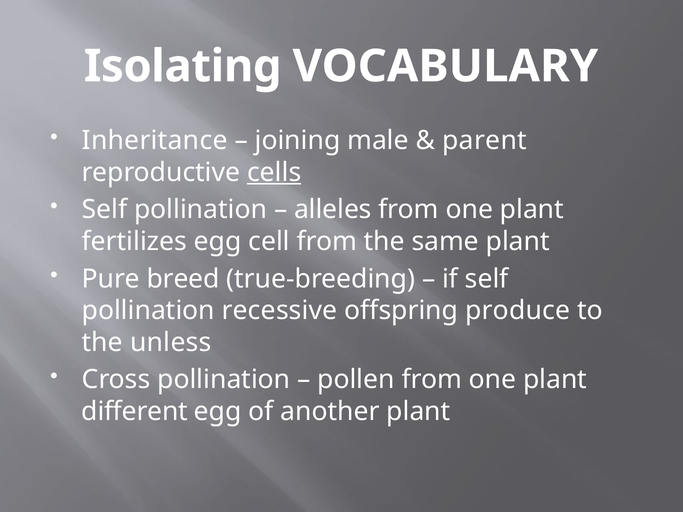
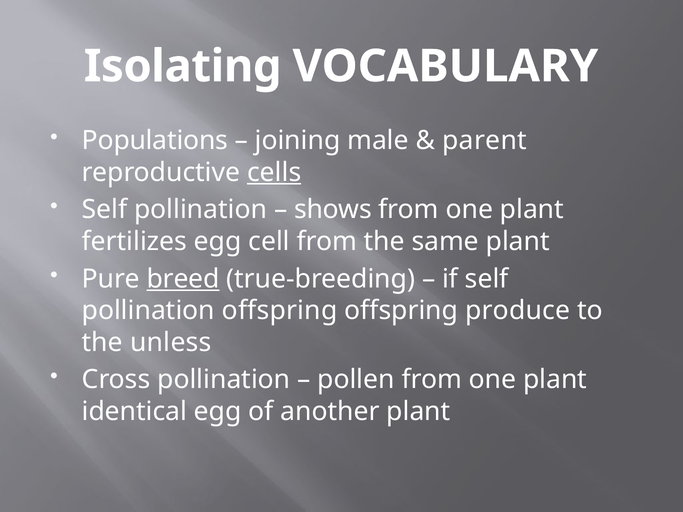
Inheritance: Inheritance -> Populations (155, 141)
alleles: alleles -> shows (333, 210)
breed underline: none -> present (183, 279)
pollination recessive: recessive -> offspring (280, 311)
different: different -> identical (134, 412)
